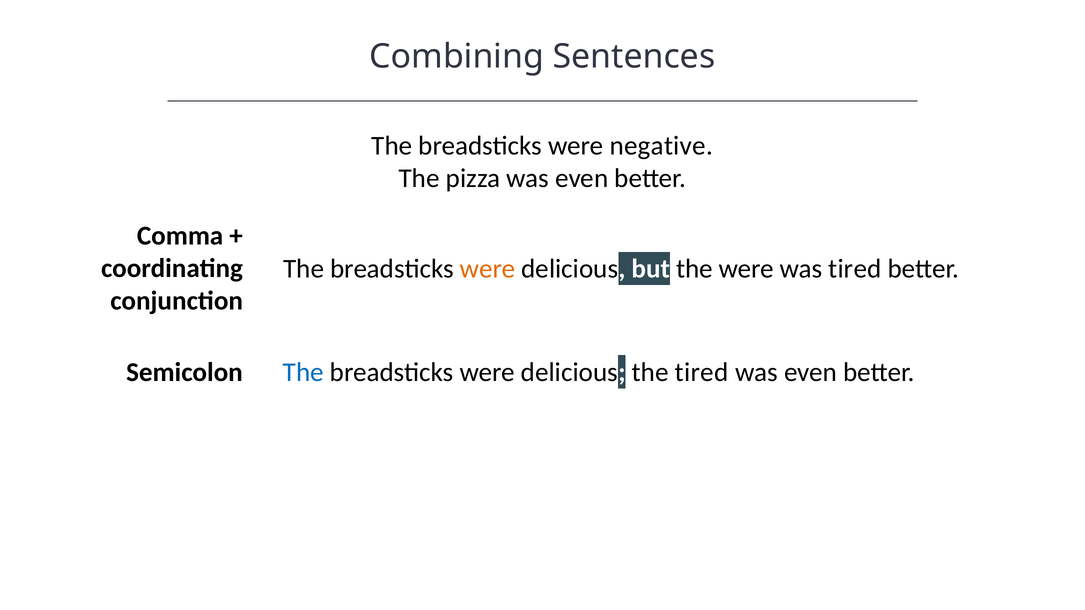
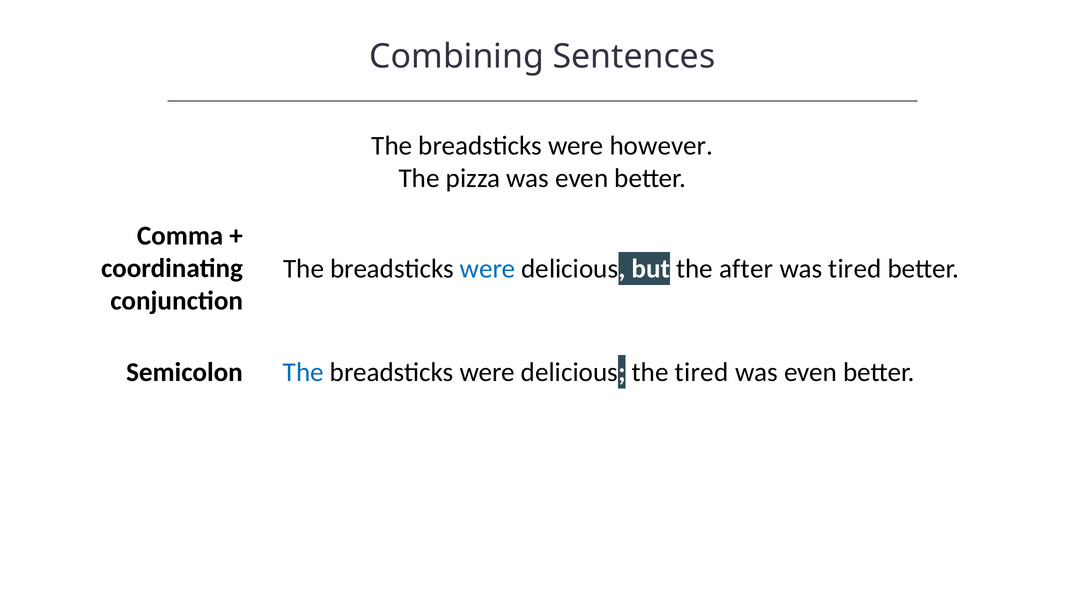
negative: negative -> however (661, 146)
were colour: orange -> blue (488, 269)
the were: were -> after (746, 269)
